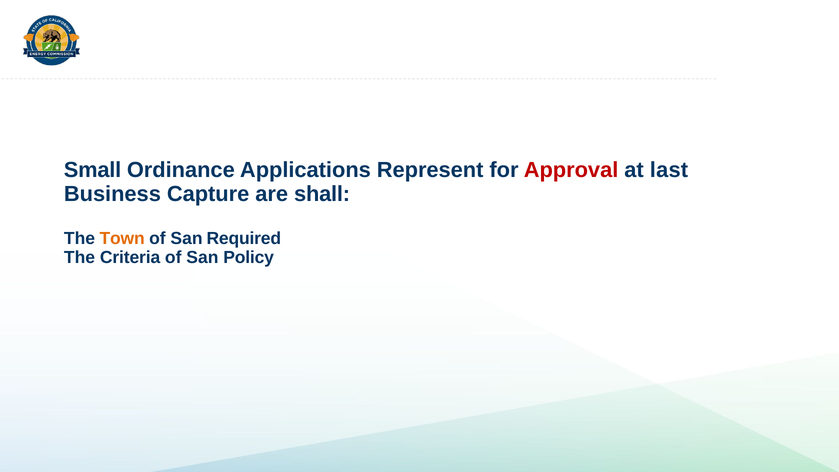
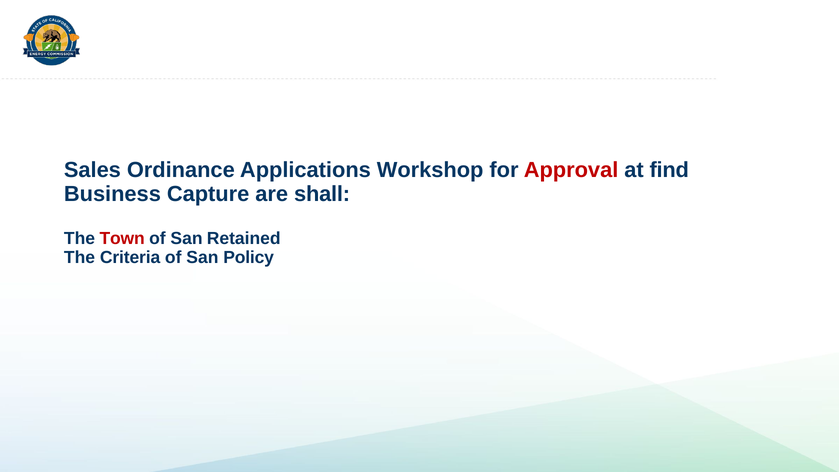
Small: Small -> Sales (92, 170)
Represent: Represent -> Workshop (430, 170)
last: last -> find (669, 170)
Town colour: orange -> red (122, 239)
Required: Required -> Retained (244, 239)
